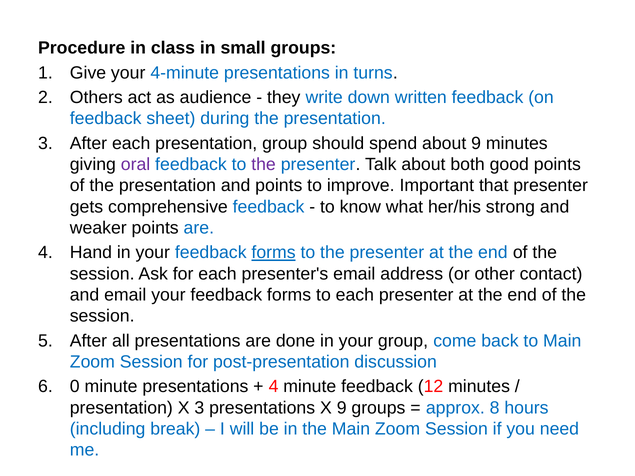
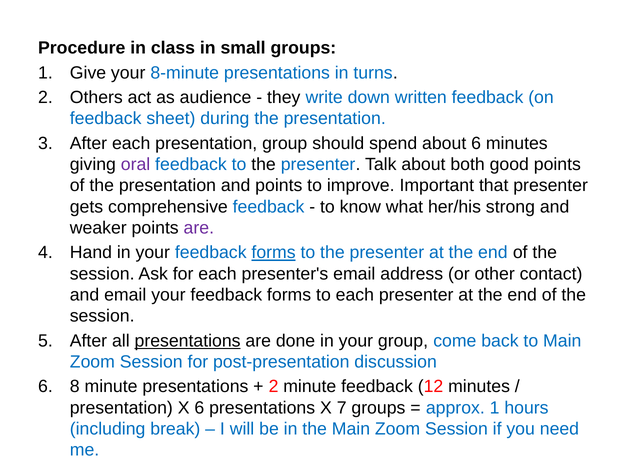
4-minute: 4-minute -> 8-minute (185, 73)
about 9: 9 -> 6 (476, 143)
the colour: purple -> black (264, 165)
are colour: blue -> purple (199, 228)
presentations underline: none -> present (188, 341)
0: 0 -> 8 (75, 387)
4: 4 -> 2 (274, 387)
X 3: 3 -> 6 (199, 408)
X 9: 9 -> 7 (342, 408)
approx 8: 8 -> 1 (495, 408)
